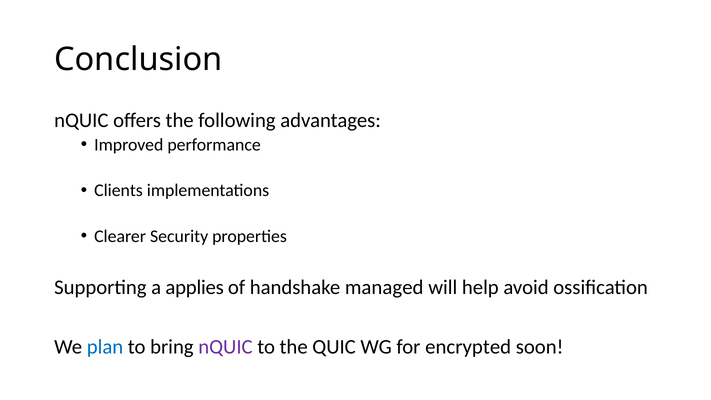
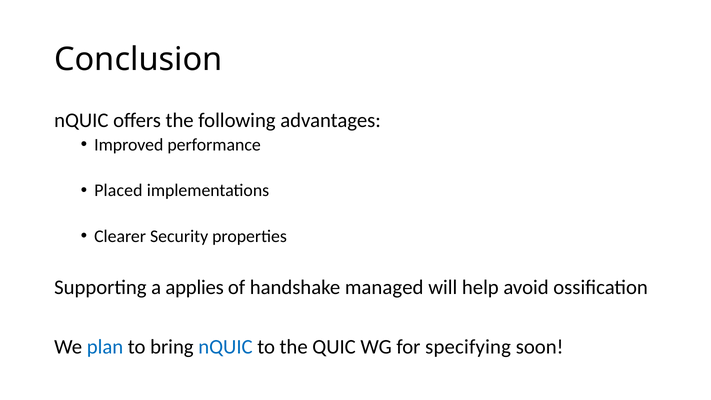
Clients: Clients -> Placed (118, 190)
nQUIC colour: purple -> blue (225, 347)
encrypted: encrypted -> specifying (468, 347)
